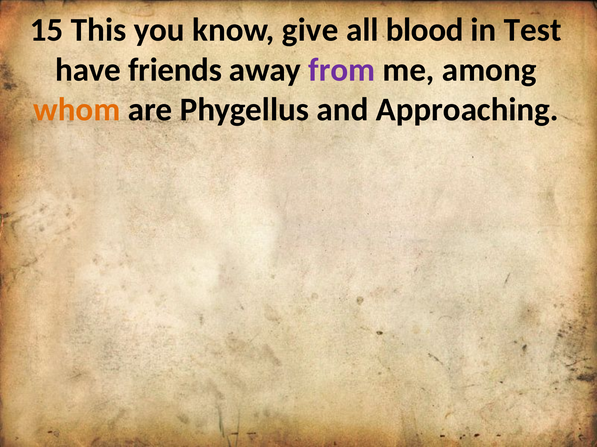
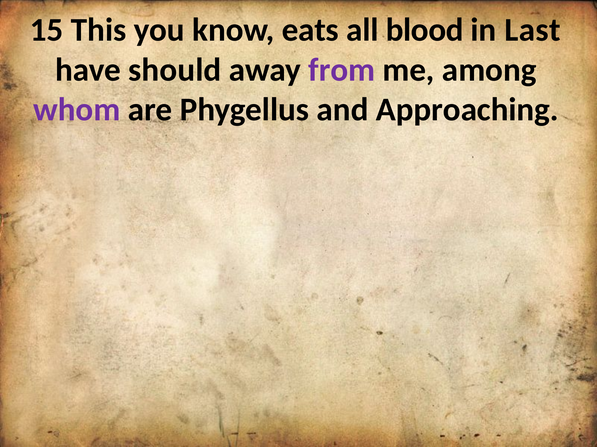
give: give -> eats (310, 30)
Test: Test -> Last (533, 30)
friends: friends -> should (175, 70)
whom colour: orange -> purple (77, 110)
